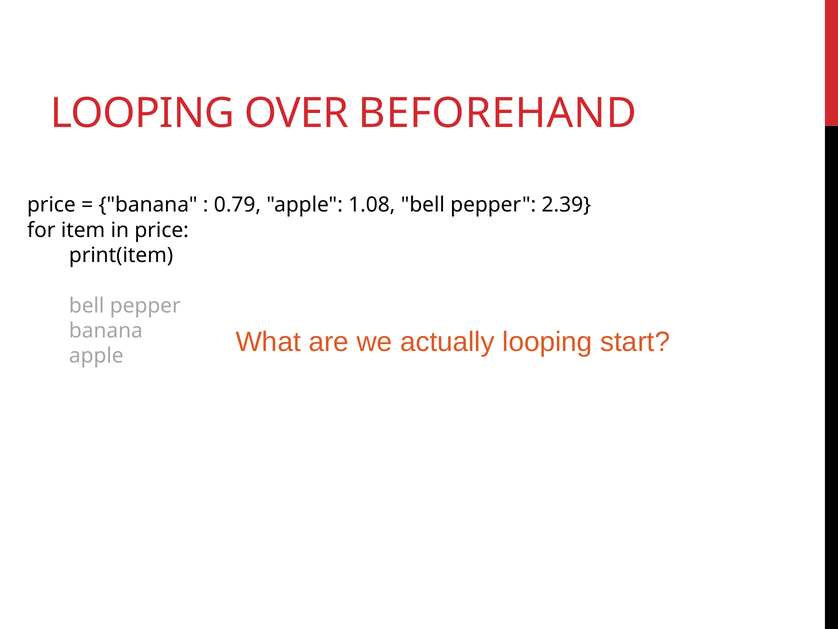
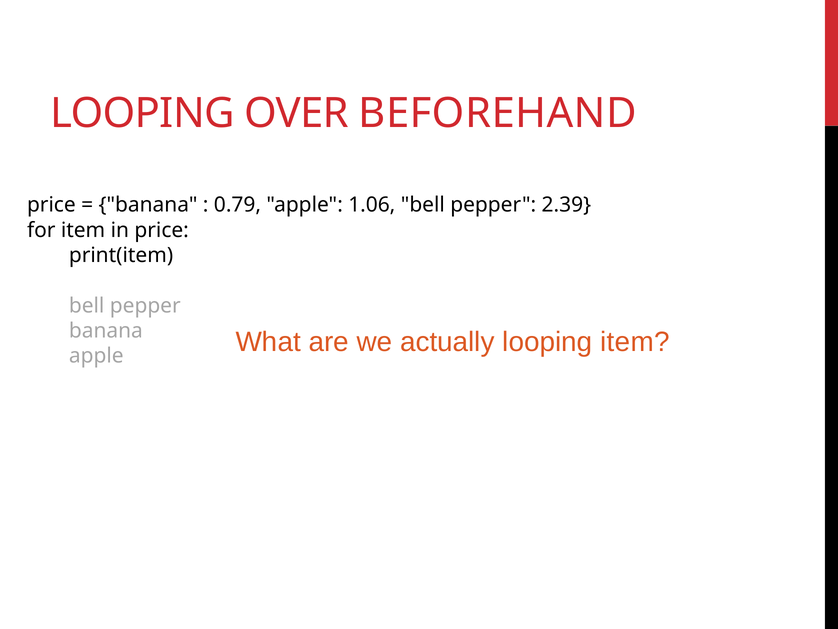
1.08: 1.08 -> 1.06 (372, 205)
looping start: start -> item (635, 342)
